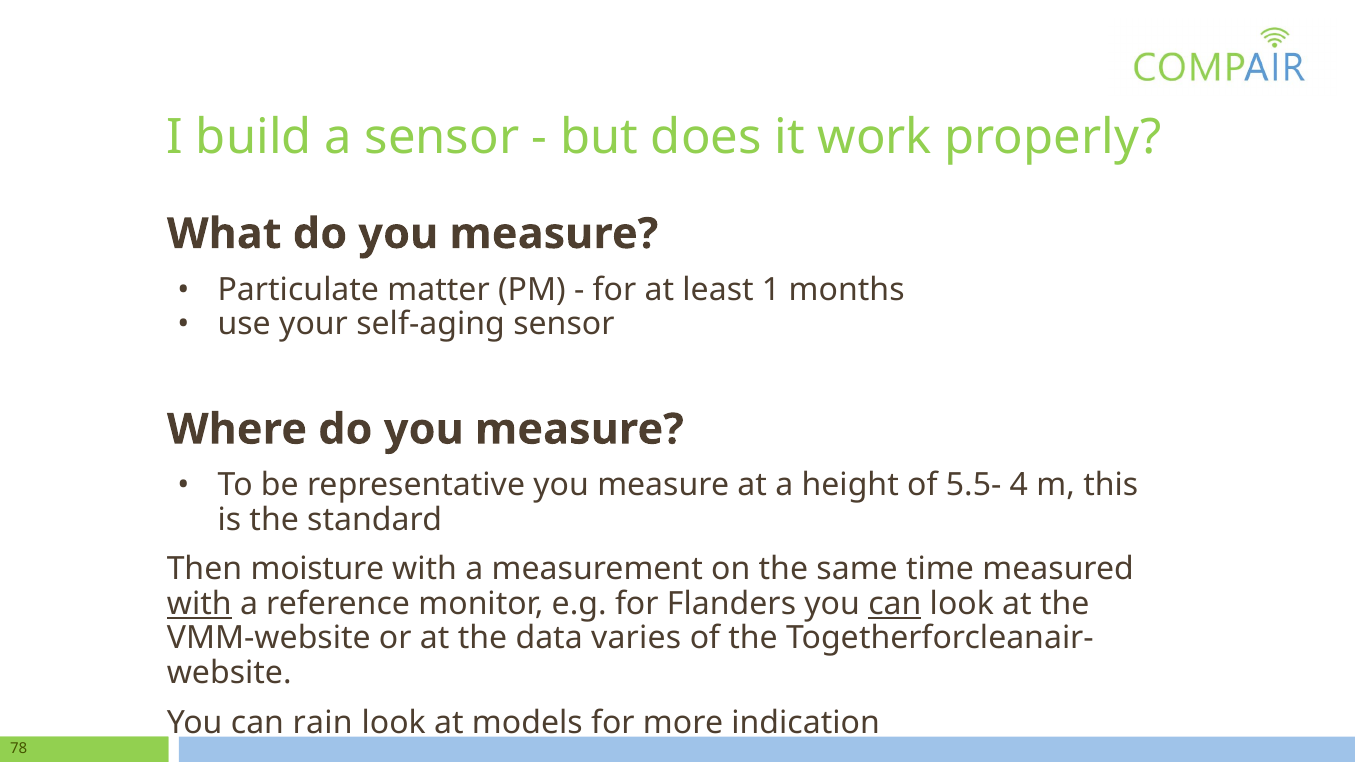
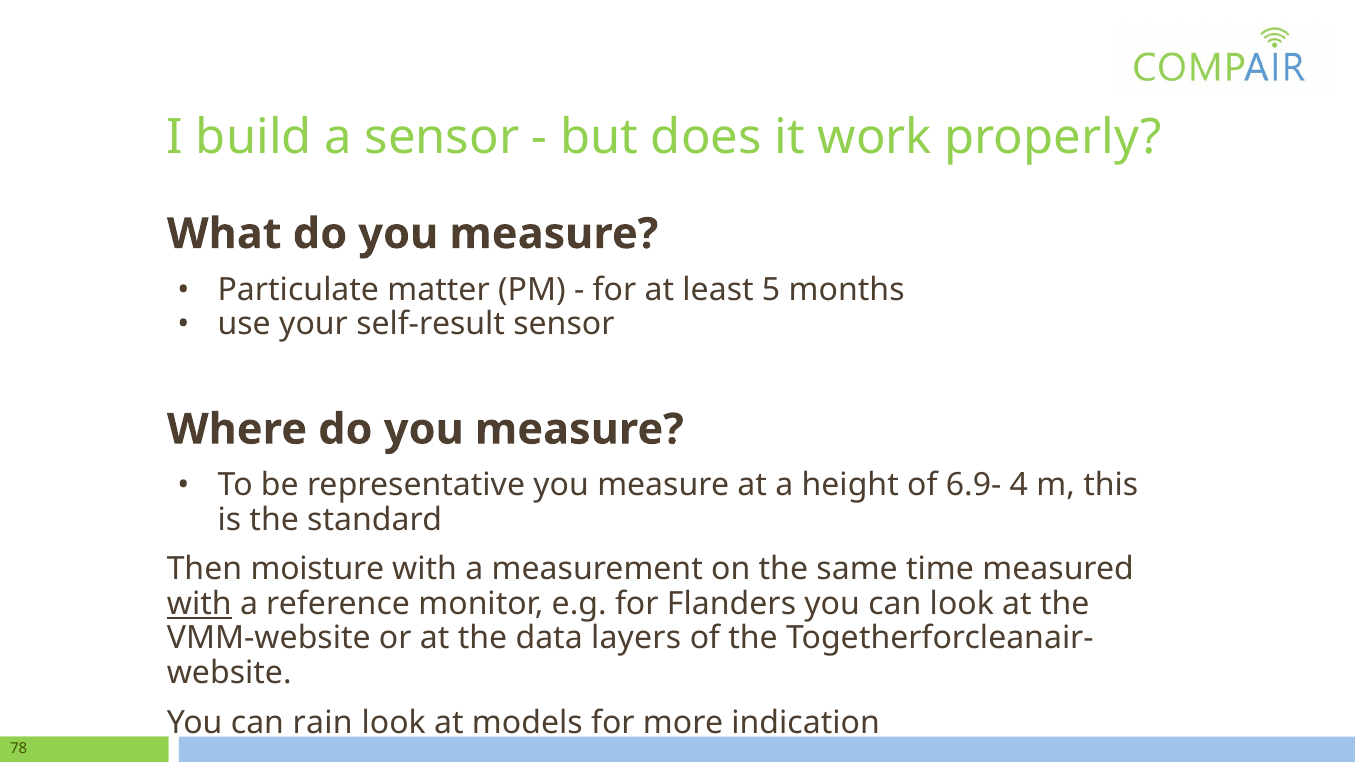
1: 1 -> 5 (771, 290)
self-aging: self-aging -> self-result (431, 324)
5.5-: 5.5- -> 6.9- (974, 485)
can underline: present -> none (895, 604)
varies: varies -> layers (636, 639)
